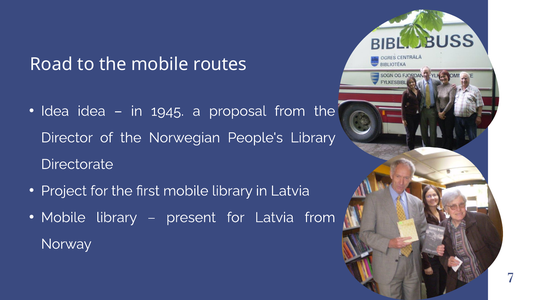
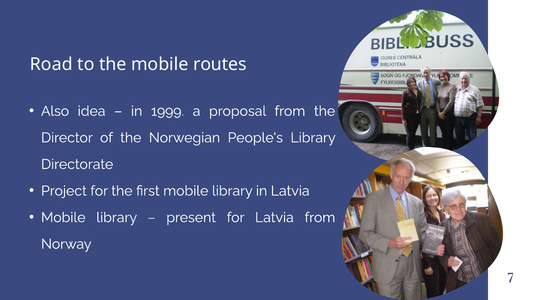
Idea: Idea -> Also (55, 111)
1945: 1945 -> 1999 (168, 111)
